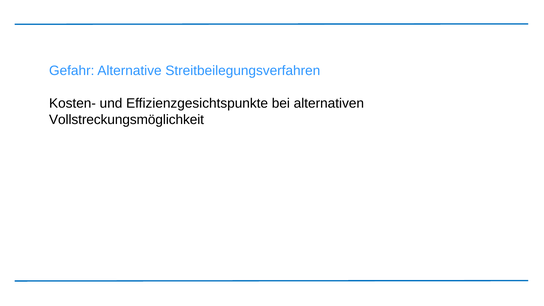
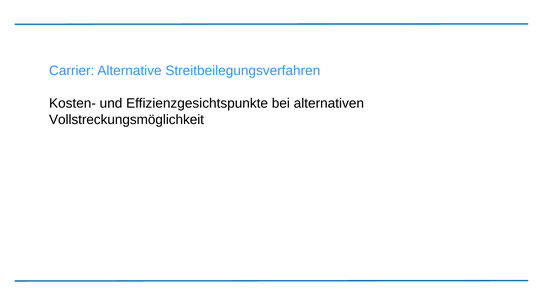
Gefahr: Gefahr -> Carrier (72, 71)
